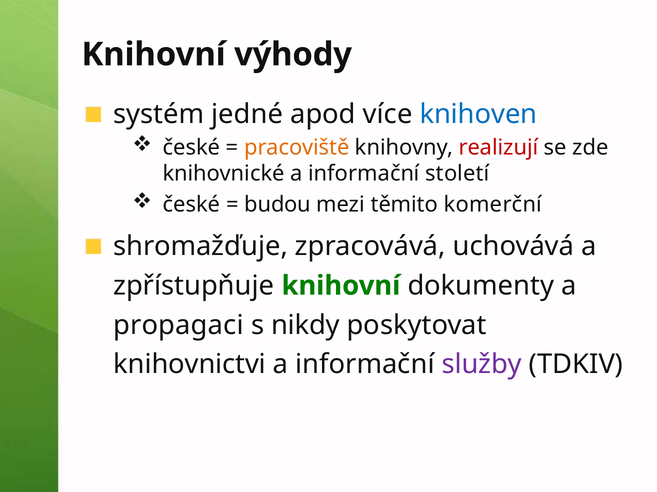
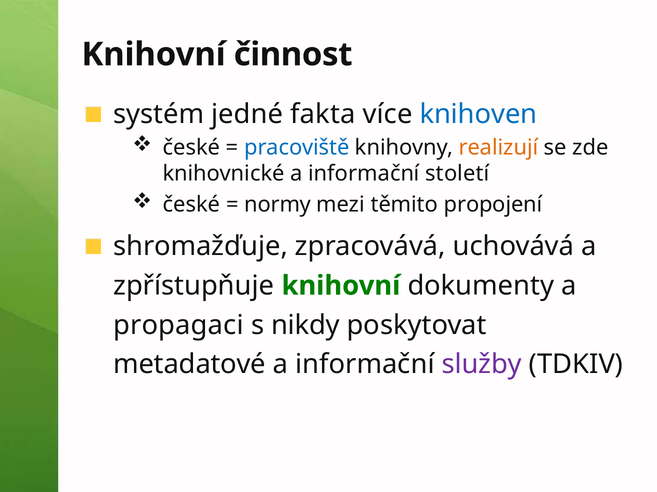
výhody: výhody -> činnost (293, 55)
apod: apod -> fakta (323, 114)
pracoviště colour: orange -> blue (297, 148)
realizují colour: red -> orange (498, 148)
budou: budou -> normy (278, 205)
komerční: komerční -> propojení (493, 205)
knihovnictvi: knihovnictvi -> metadatové (190, 365)
